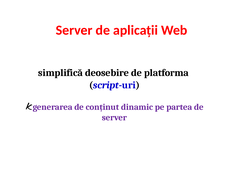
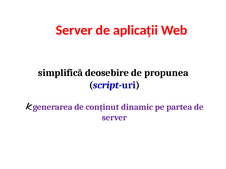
platforma: platforma -> propunea (166, 73)
